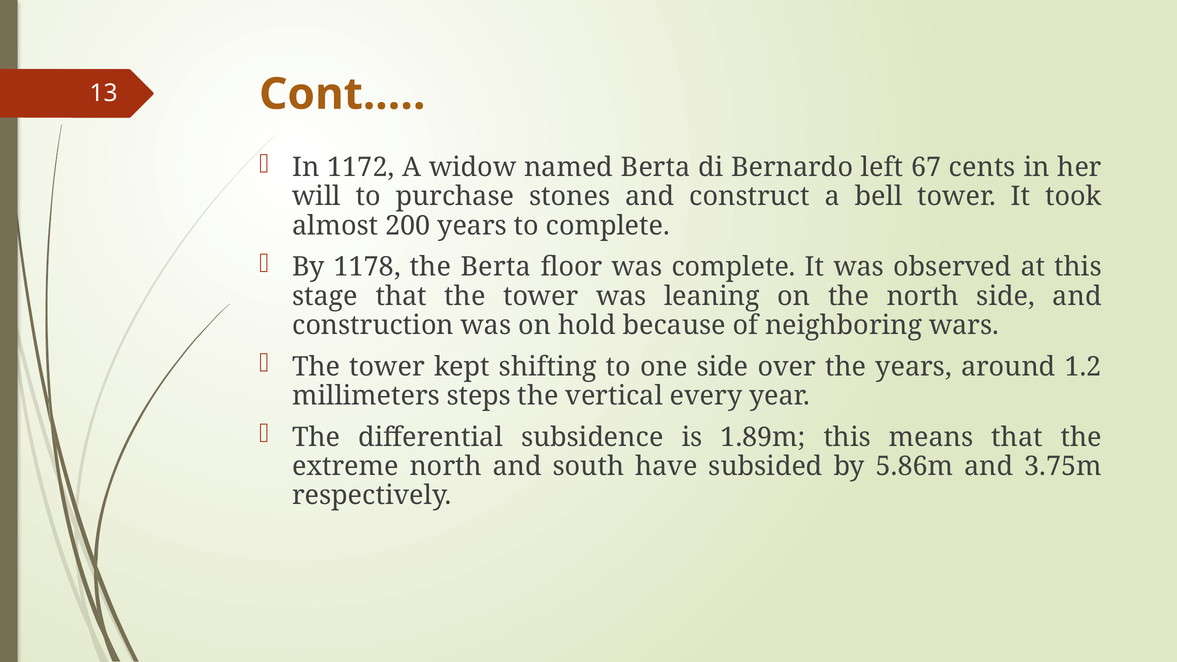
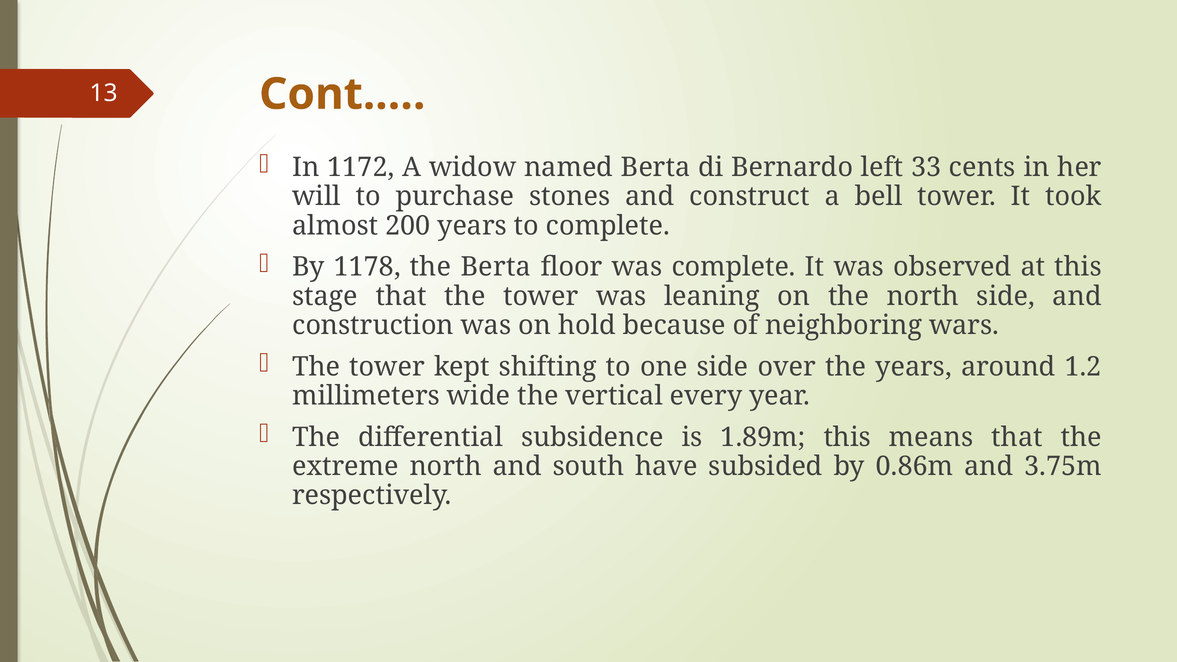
67: 67 -> 33 (926, 167)
steps: steps -> wide (479, 396)
5.86m: 5.86m -> 0.86m (914, 466)
